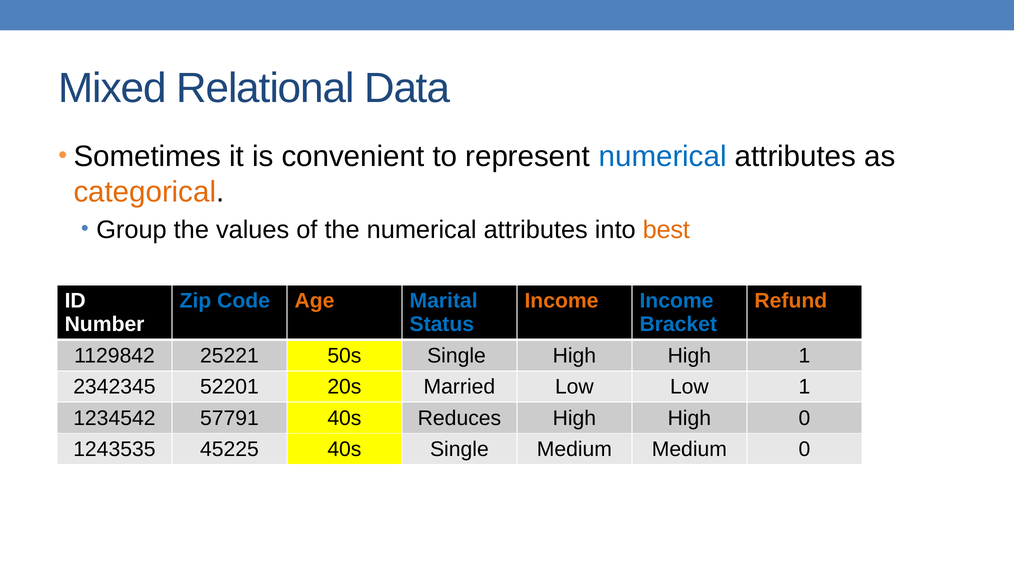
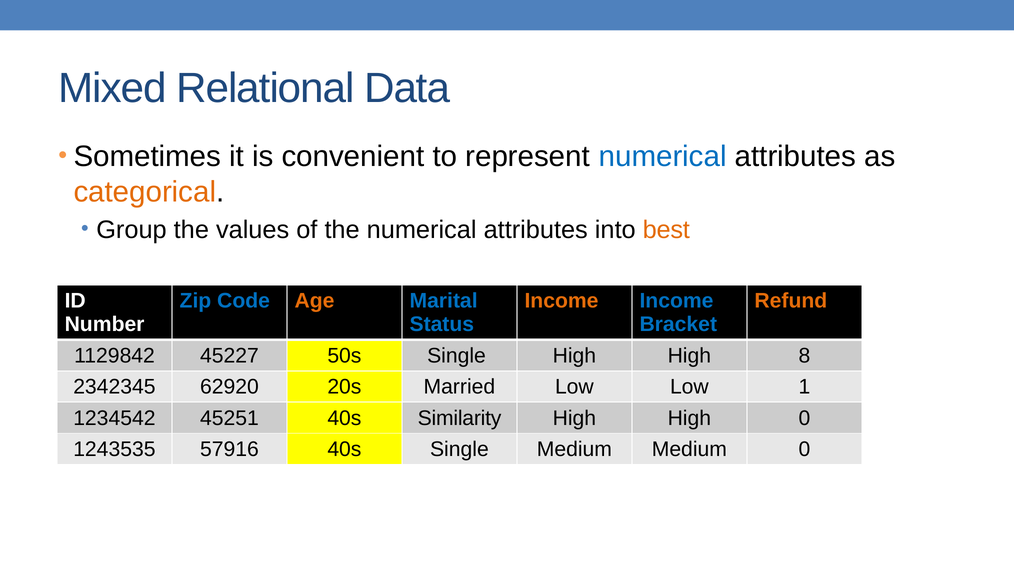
25221: 25221 -> 45227 (229, 356)
High 1: 1 -> 8 (804, 356)
52201: 52201 -> 62920 (229, 387)
57791: 57791 -> 45251 (229, 418)
Reduces: Reduces -> Similarity (460, 418)
45225: 45225 -> 57916 (229, 449)
